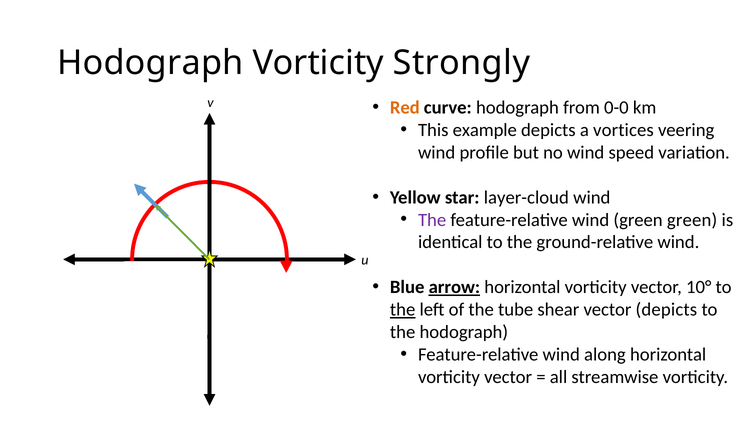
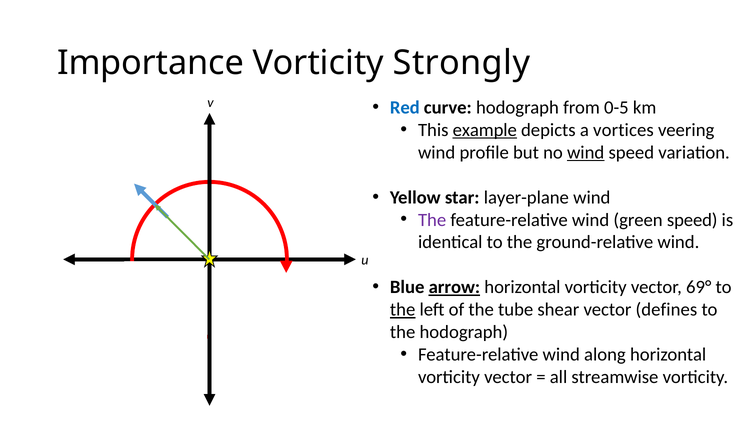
Hodograph: Hodograph -> Importance (151, 63)
Red colour: orange -> blue (405, 108)
0-0: 0-0 -> 0-5 (616, 108)
example underline: none -> present (485, 130)
wind underline: none -> present (586, 152)
layer-cloud: layer-cloud -> layer-plane (526, 197)
green green: green -> speed (692, 220)
10°: 10° -> 69° (699, 287)
vector depicts: depicts -> defines (666, 309)
